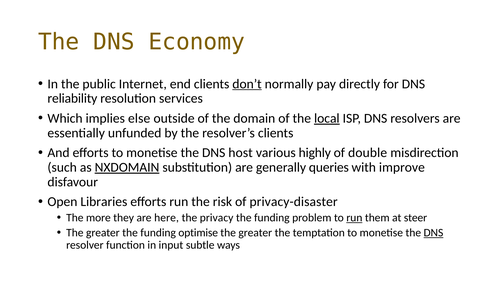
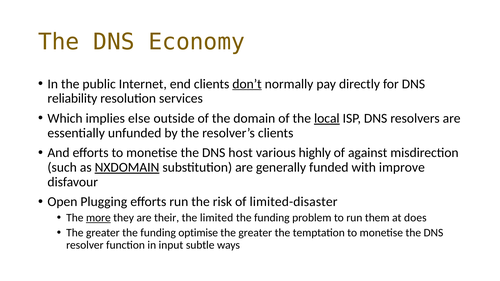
double: double -> against (368, 153)
queries: queries -> funded (329, 167)
Libraries: Libraries -> Plugging (104, 202)
privacy-disaster: privacy-disaster -> limited-disaster (294, 202)
more underline: none -> present (98, 218)
here: here -> their (167, 218)
privacy: privacy -> limited (217, 218)
run underline: present -> none (354, 218)
steer: steer -> does (415, 218)
DNS underline: present -> none (433, 233)
